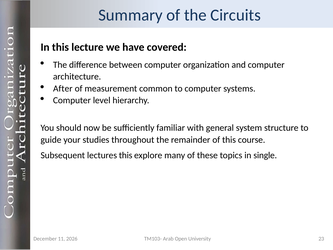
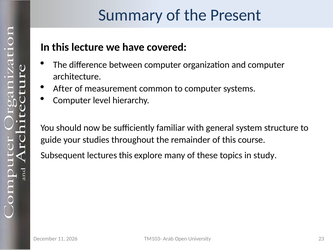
Circuits: Circuits -> Present (236, 15)
single: single -> study (265, 155)
